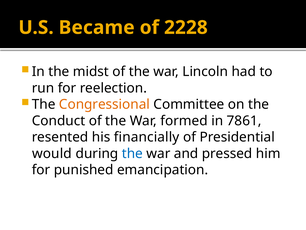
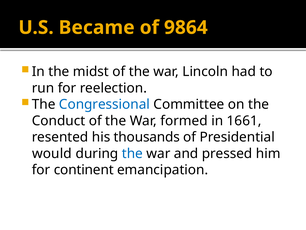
2228: 2228 -> 9864 (186, 27)
Congressional colour: orange -> blue (104, 104)
7861: 7861 -> 1661 (244, 121)
financially: financially -> thousands (147, 137)
punished: punished -> continent (84, 170)
